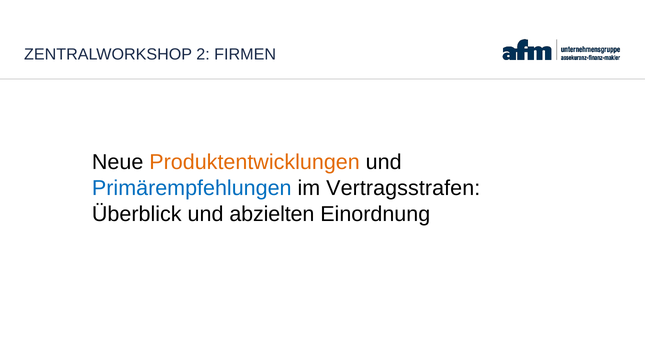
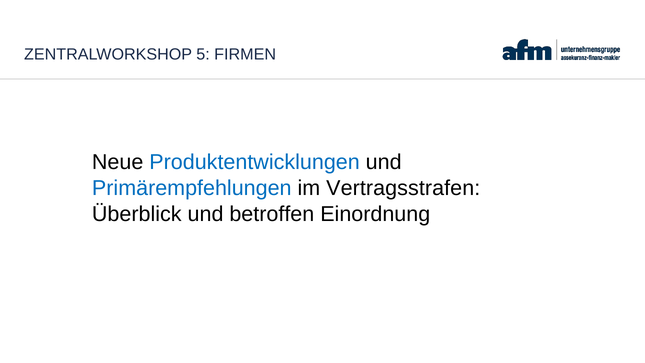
2: 2 -> 5 (203, 55)
Produktentwicklungen colour: orange -> blue (255, 162)
abzielten: abzielten -> betroffen (272, 214)
